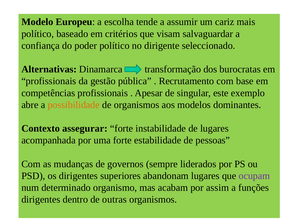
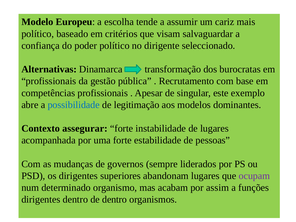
possibilidade colour: orange -> blue (74, 105)
de organismos: organismos -> legitimação (137, 105)
de outras: outras -> dentro (115, 200)
